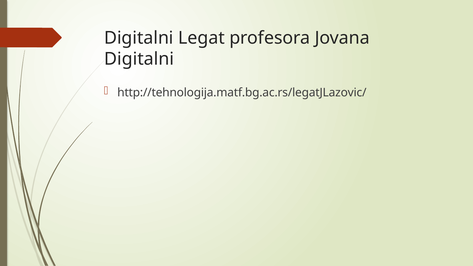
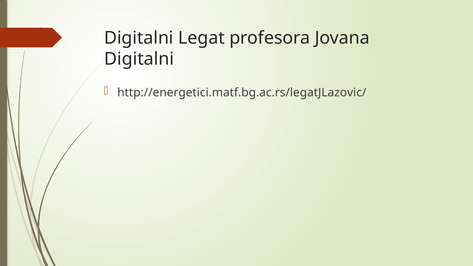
http://tehnologija.matf.bg.ac.rs/legatJLazovic/: http://tehnologija.matf.bg.ac.rs/legatJLazovic/ -> http://energetici.matf.bg.ac.rs/legatJLazovic/ (242, 92)
